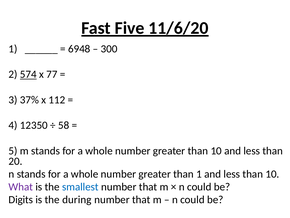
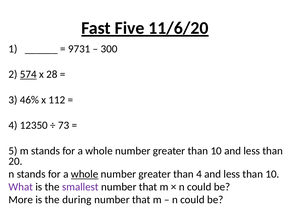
6948: 6948 -> 9731 (79, 49)
77: 77 -> 28 (52, 74)
37%: 37% -> 46% (29, 100)
58: 58 -> 73 (64, 125)
whole underline: none -> present (85, 174)
than 1: 1 -> 4 (199, 174)
smallest colour: blue -> purple (80, 186)
Digits: Digits -> More (21, 199)
